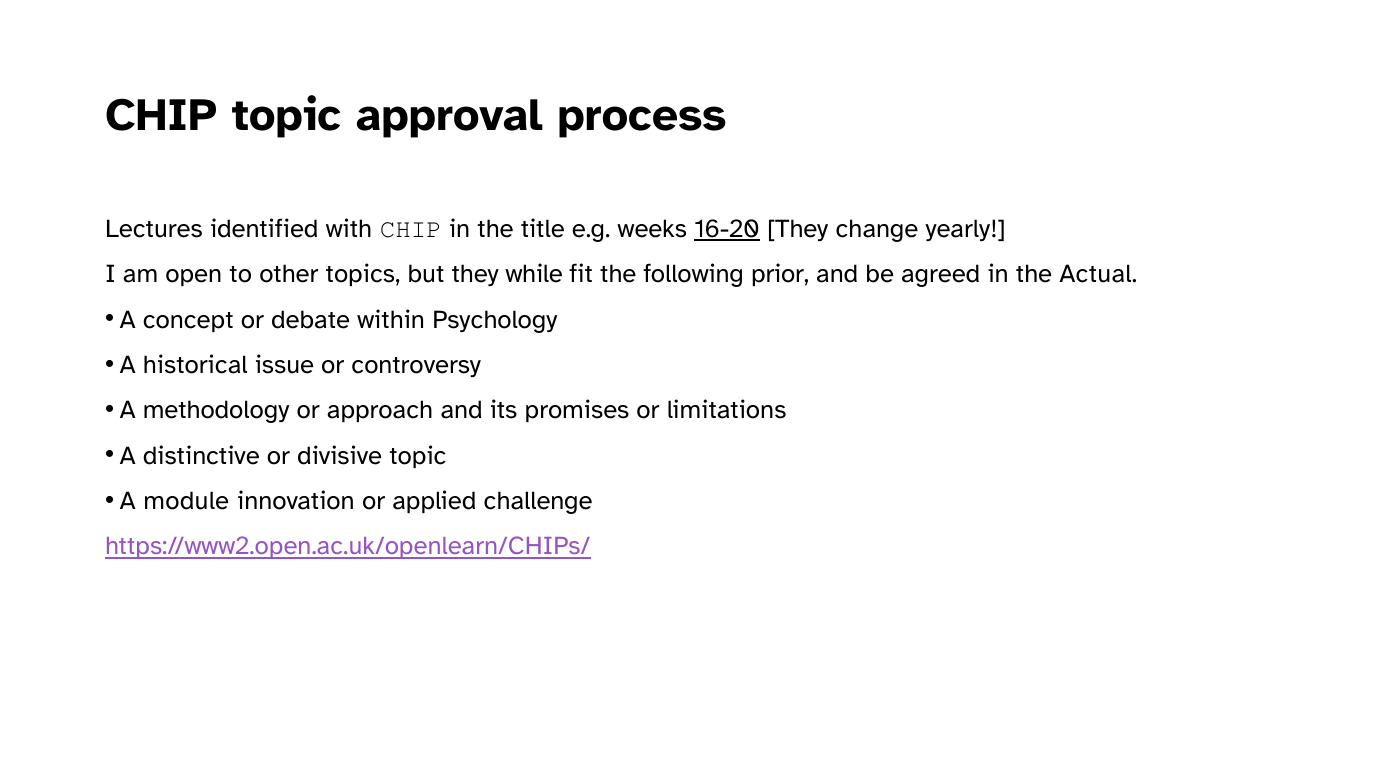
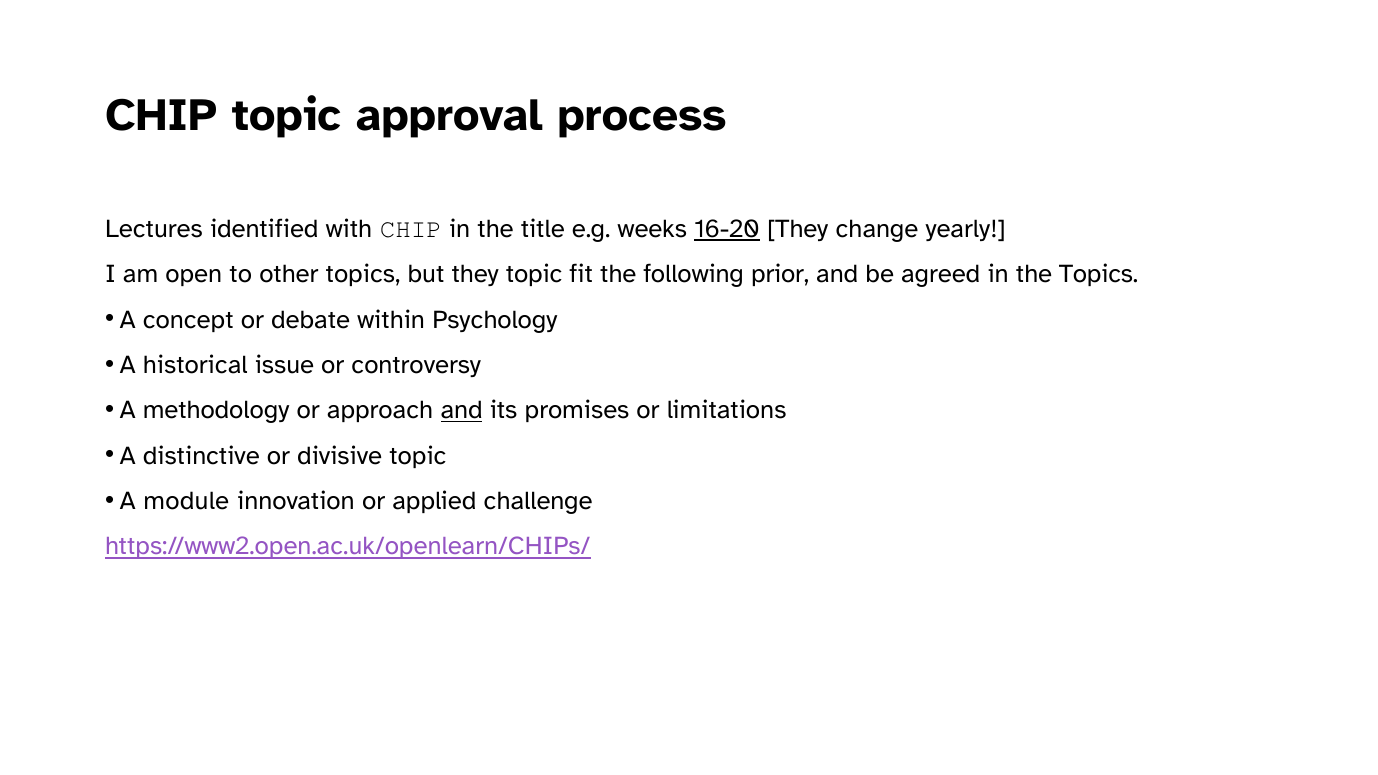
they while: while -> topic (534, 274)
the Actual: Actual -> Topics (1098, 274)
and underline: none -> present (462, 410)
